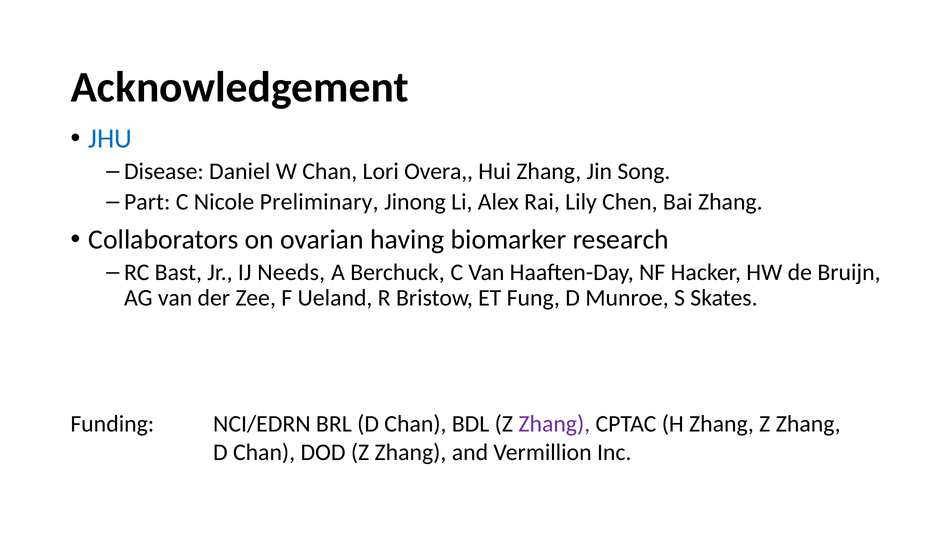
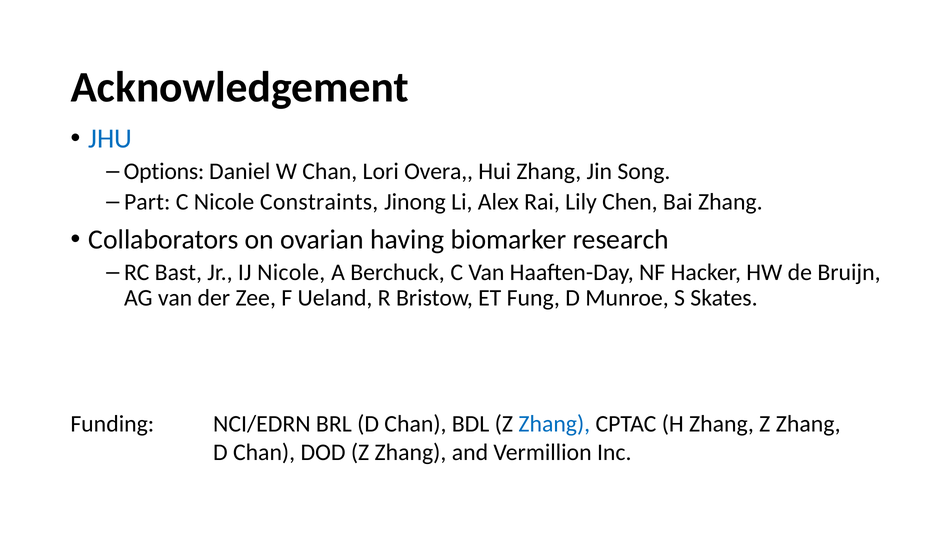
Disease: Disease -> Options (164, 171)
Preliminary: Preliminary -> Constraints (319, 202)
IJ Needs: Needs -> Nicole (291, 272)
Zhang colour: purple -> blue (554, 424)
